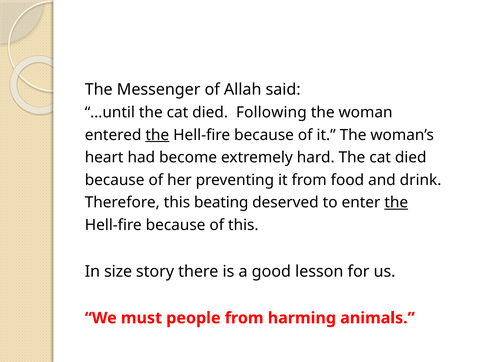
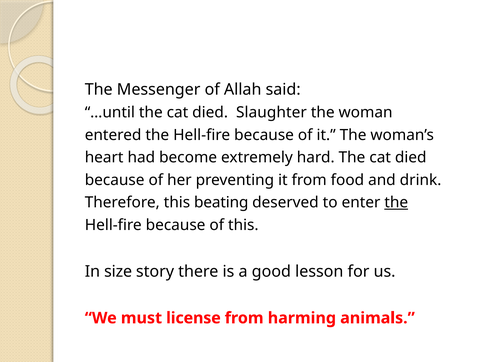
Following: Following -> Slaughter (271, 112)
the underline: present -> none (157, 135)
people: people -> license (193, 318)
